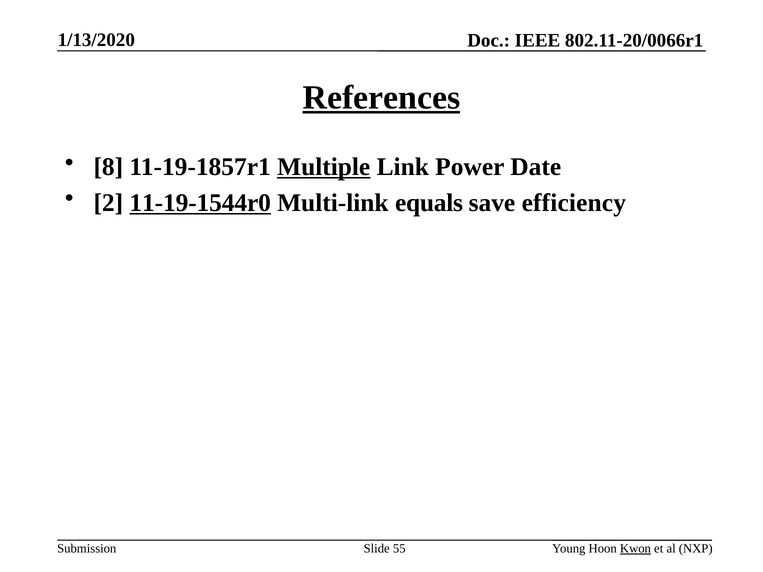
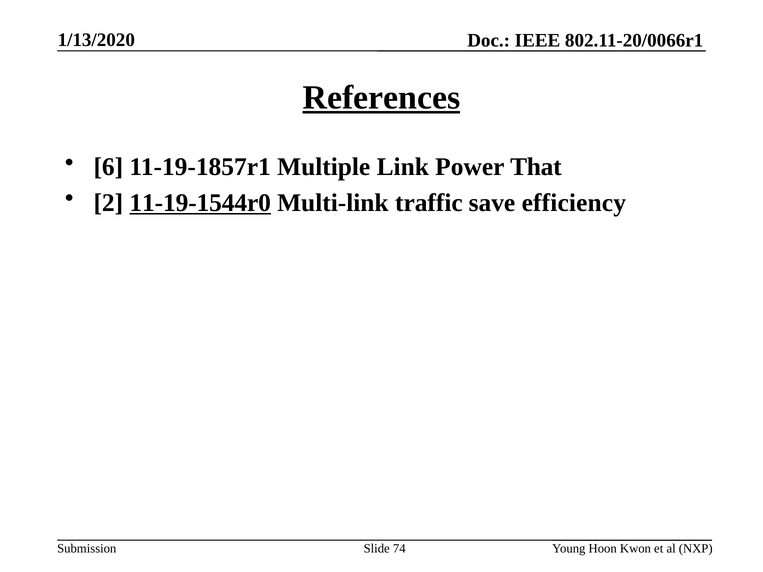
8: 8 -> 6 (108, 167)
Multiple underline: present -> none (324, 167)
Date: Date -> That (536, 167)
equals: equals -> traffic (429, 203)
55: 55 -> 74 (399, 549)
Kwon underline: present -> none (635, 549)
